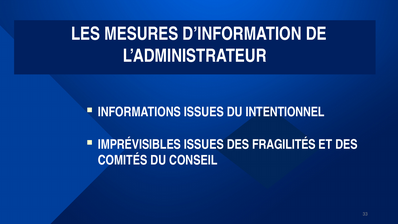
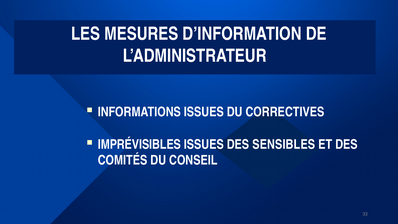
INTENTIONNEL: INTENTIONNEL -> CORRECTIVES (285, 112)
FRAGILITÉS: FRAGILITÉS -> SENSIBLES (284, 144)
